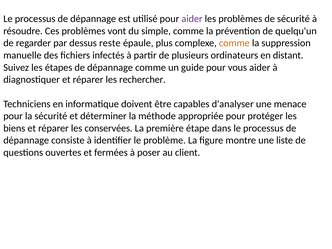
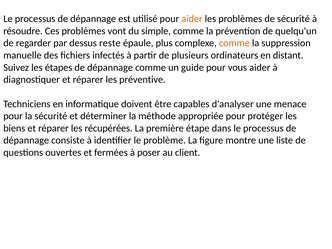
aider colour: purple -> orange (192, 19)
rechercher: rechercher -> préventive (142, 80)
conservées: conservées -> récupérées (109, 128)
